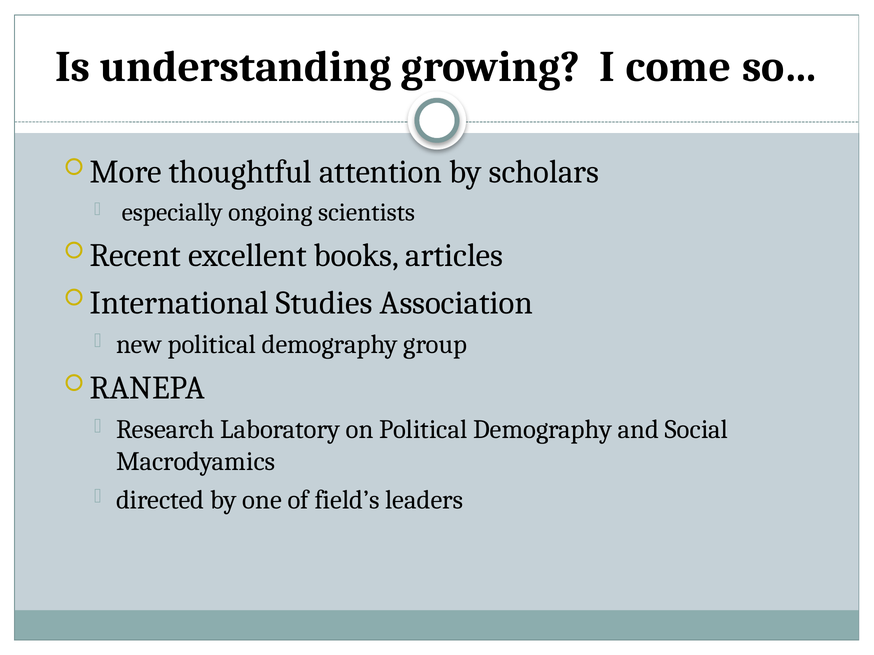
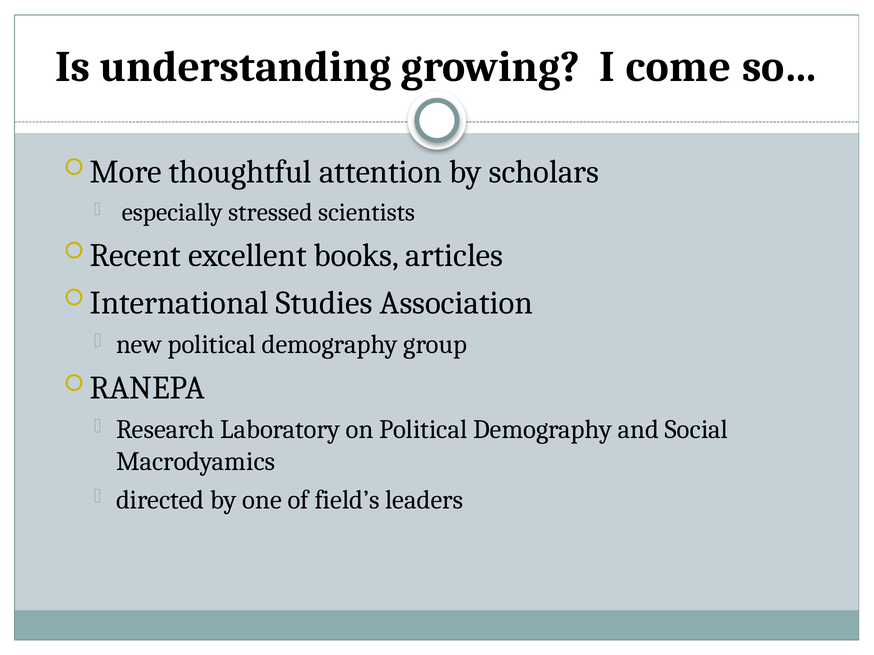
ongoing: ongoing -> stressed (270, 213)
